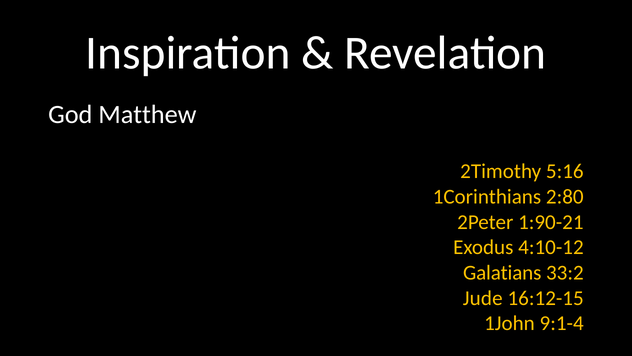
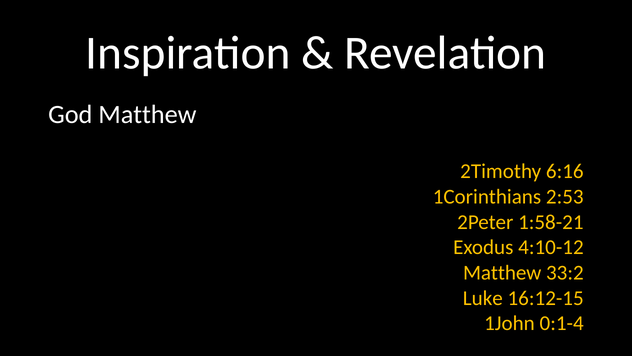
5:16: 5:16 -> 6:16 (565, 171)
2:80: 2:80 -> 2:53 (565, 196)
1:90-21: 1:90-21 -> 1:58-21 (551, 222)
Galatians: Galatians -> Matthew (502, 272)
Jude: Jude -> Luke (483, 298)
9:1-4: 9:1-4 -> 0:1-4 (562, 323)
